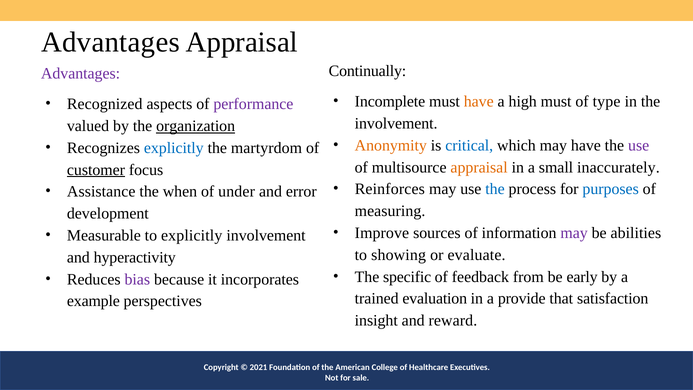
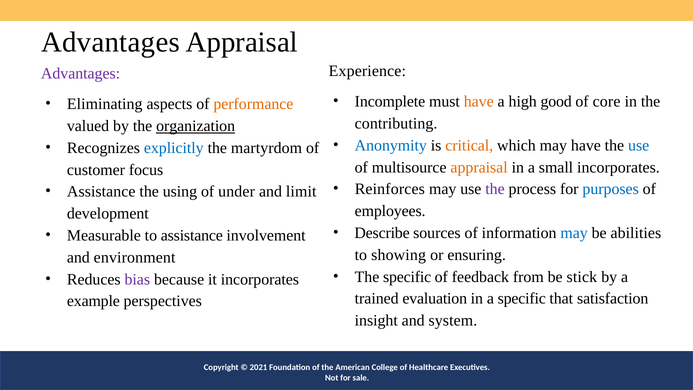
Continually: Continually -> Experience (367, 71)
high must: must -> good (556, 102)
type: type -> core (607, 102)
Recognized: Recognized -> Eliminating (105, 104)
performance colour: purple -> orange (253, 104)
involvement: involvement -> contributing (396, 123)
Anonymity colour: orange -> blue (391, 145)
critical colour: blue -> orange (469, 145)
use colour: purple -> blue (639, 145)
small inaccurately: inaccurately -> incorporates (618, 167)
customer underline: present -> none (96, 170)
the colour: blue -> purple (495, 189)
when: when -> using (180, 192)
error: error -> limit (301, 192)
measuring: measuring -> employees (390, 211)
Improve: Improve -> Describe (382, 233)
may colour: purple -> blue (574, 233)
to explicitly: explicitly -> assistance (192, 235)
evaluate: evaluate -> ensuring (477, 255)
hyperactivity: hyperactivity -> environment (135, 257)
early: early -> stick (582, 277)
a provide: provide -> specific (522, 299)
reward: reward -> system (453, 320)
